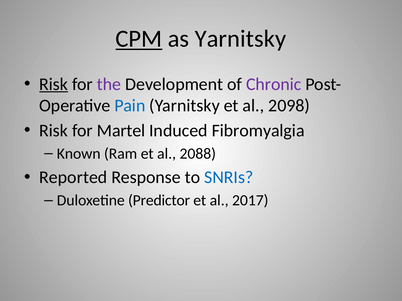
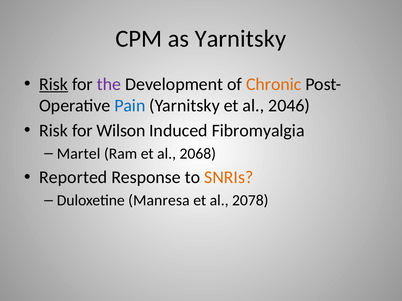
CPM underline: present -> none (139, 39)
Chronic colour: purple -> orange (274, 84)
2098: 2098 -> 2046 (289, 106)
Martel: Martel -> Wilson (121, 131)
Known: Known -> Martel (79, 154)
2088: 2088 -> 2068 (198, 154)
SNRIs colour: blue -> orange (229, 178)
Predictor: Predictor -> Manresa (159, 201)
2017: 2017 -> 2078 (250, 201)
